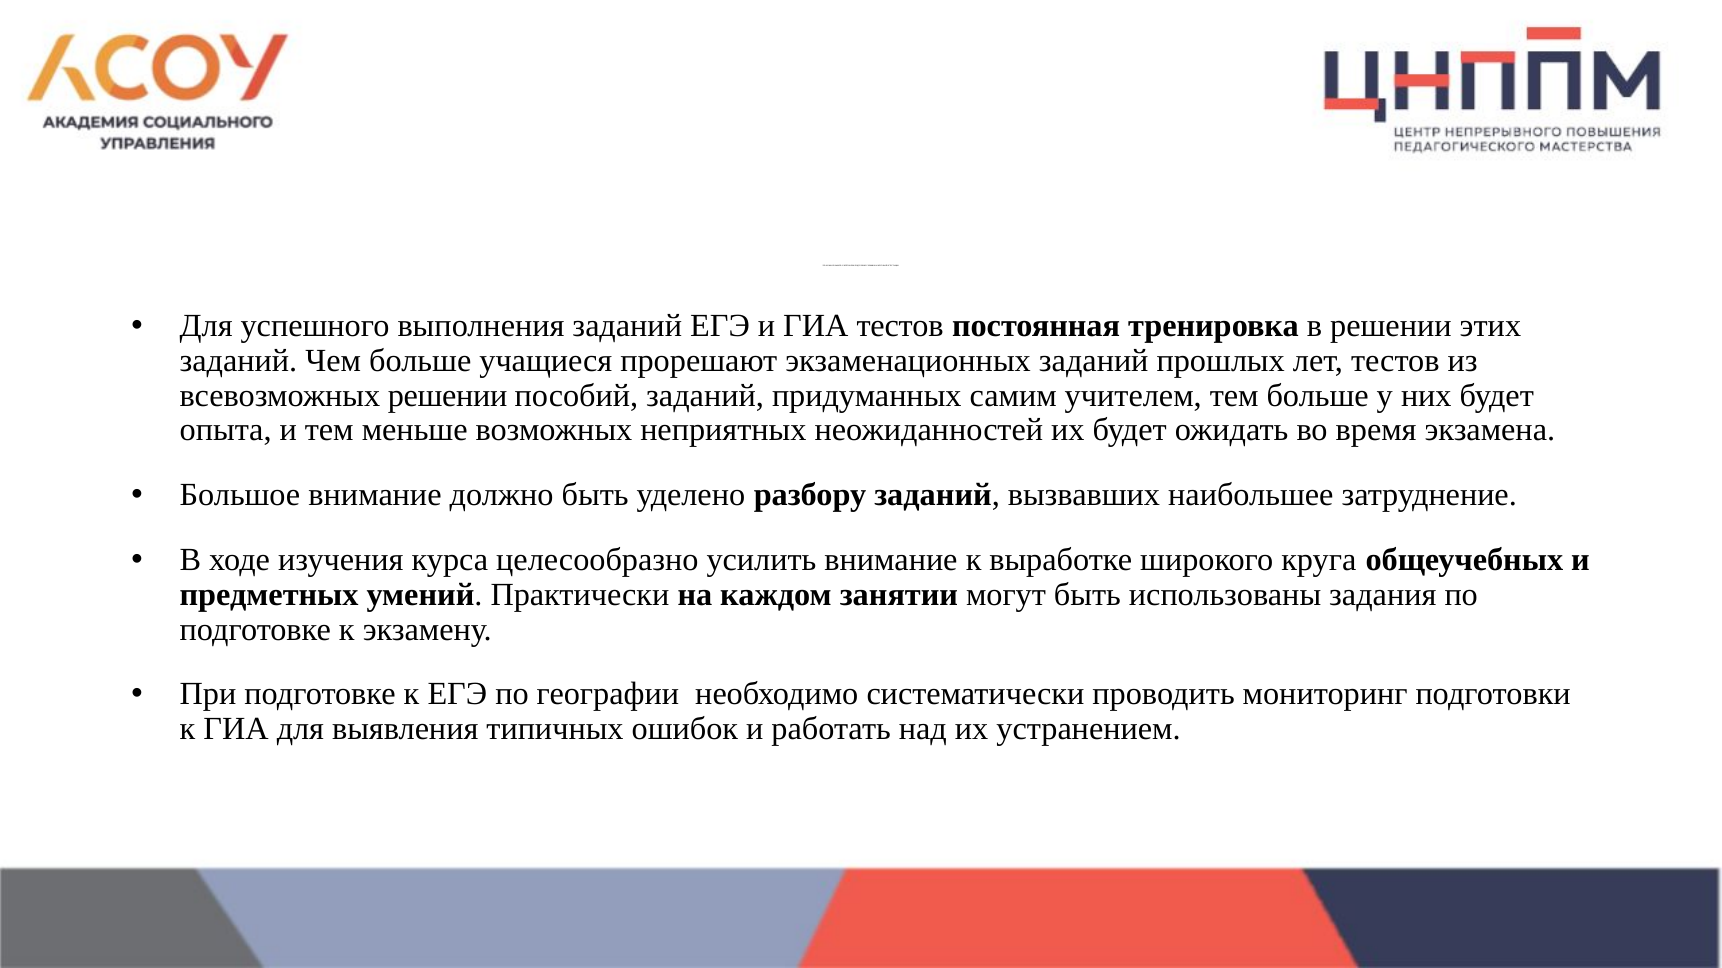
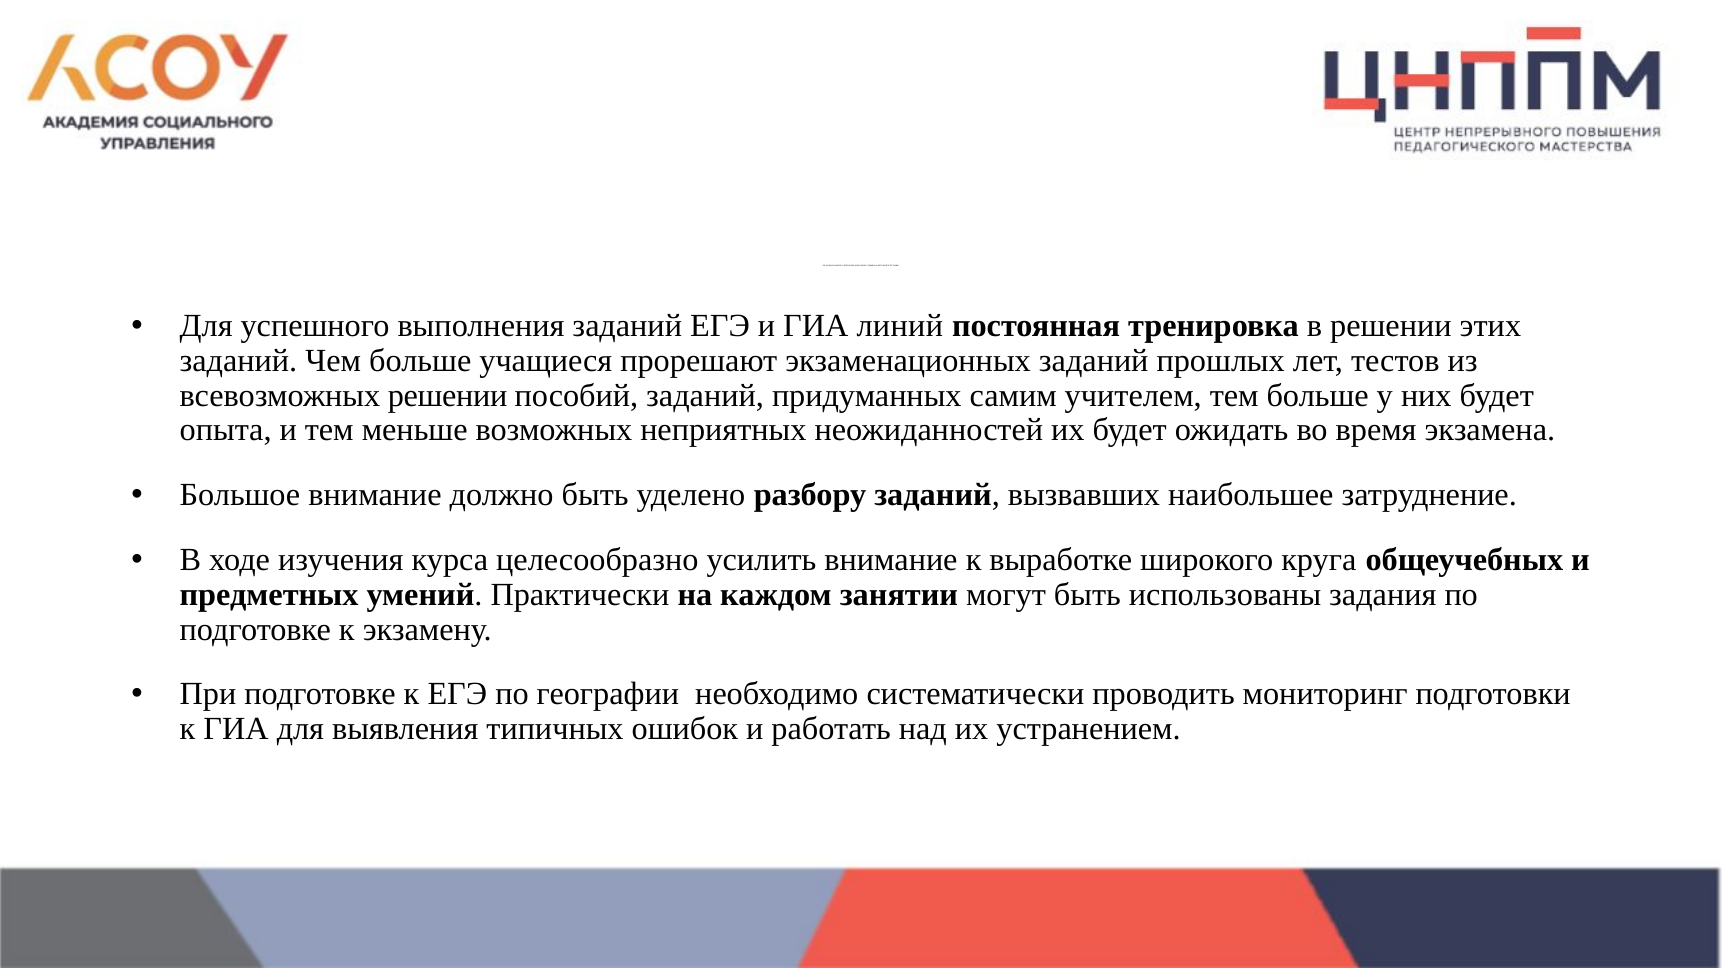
ГИА тестов: тестов -> линий (900, 326)
